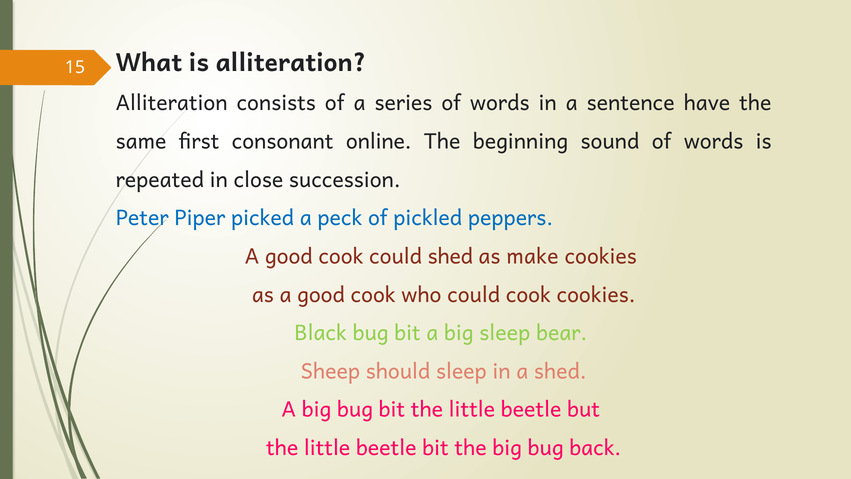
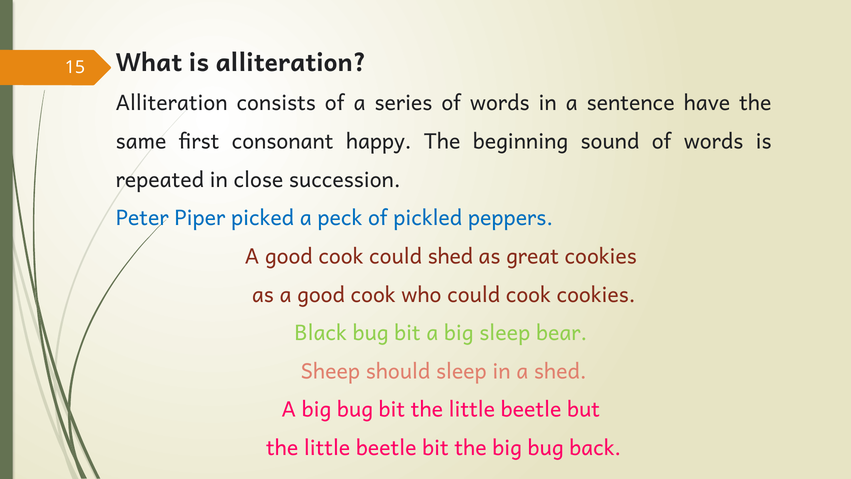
online: online -> happy (379, 142)
make: make -> great (533, 256)
